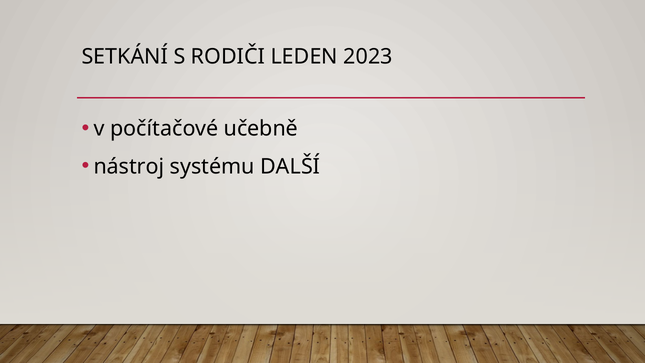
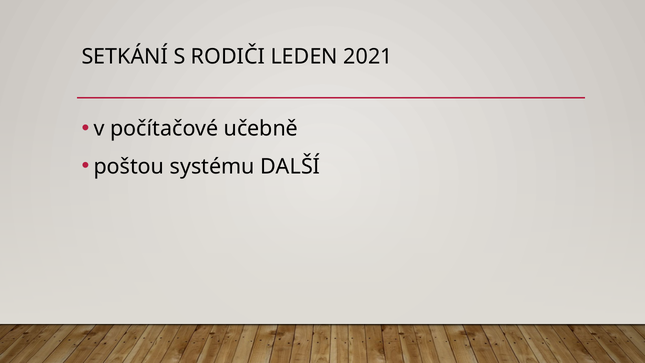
2023: 2023 -> 2021 (368, 56)
nástroj: nástroj -> poštou (129, 166)
